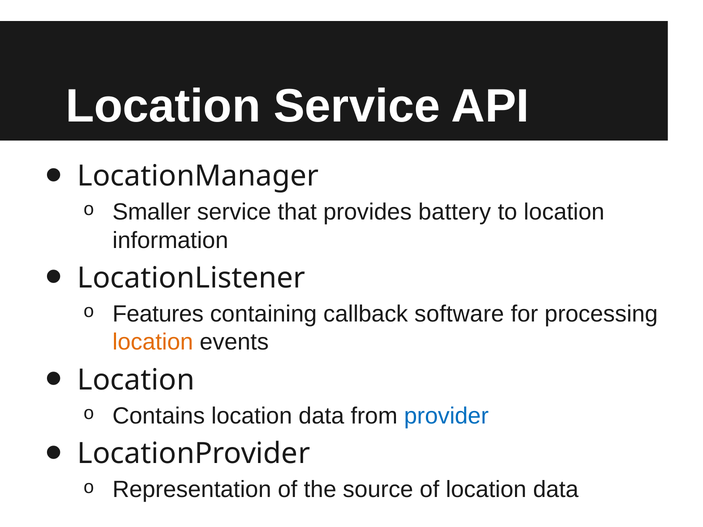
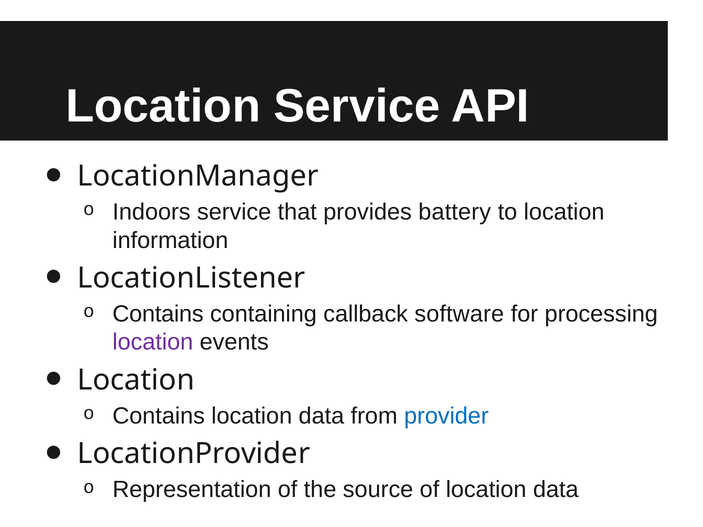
Smaller: Smaller -> Indoors (152, 212)
Features: Features -> Contains (158, 314)
location colour: orange -> purple (153, 342)
